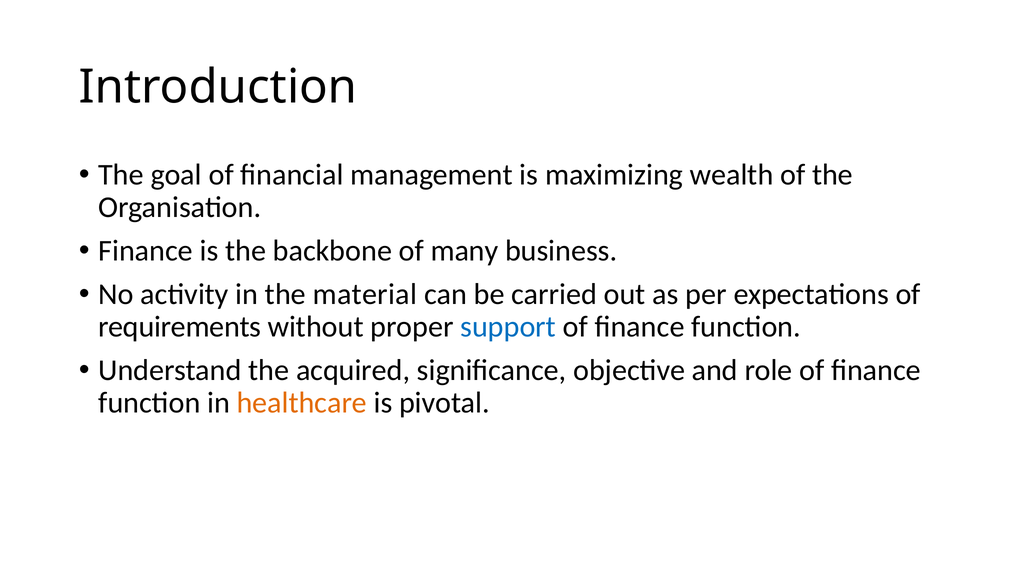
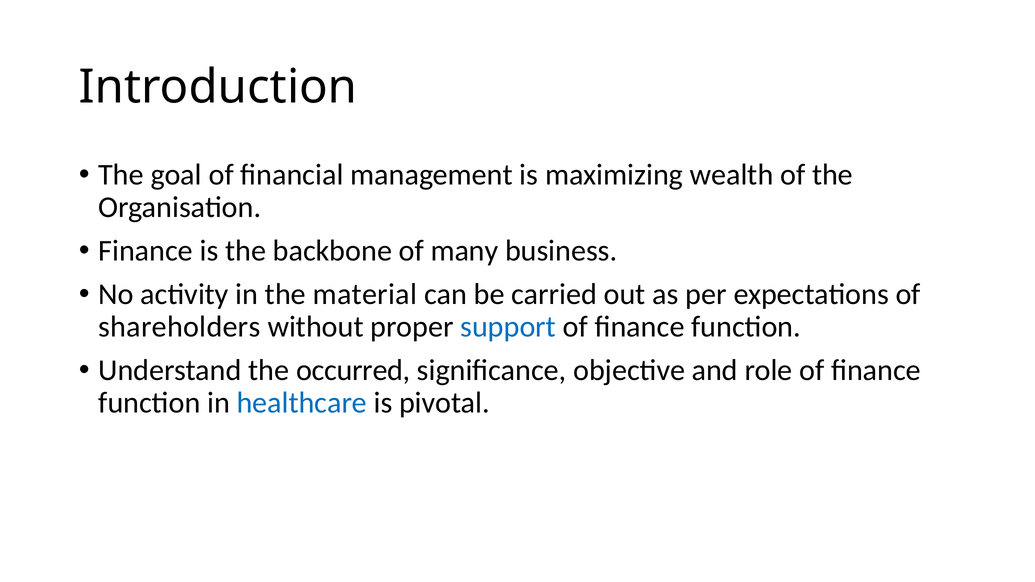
requirements: requirements -> shareholders (179, 327)
acquired: acquired -> occurred (353, 370)
healthcare colour: orange -> blue (302, 403)
